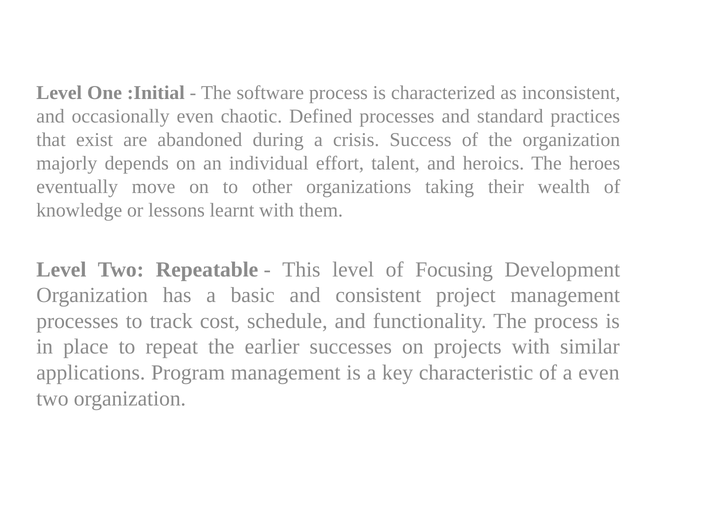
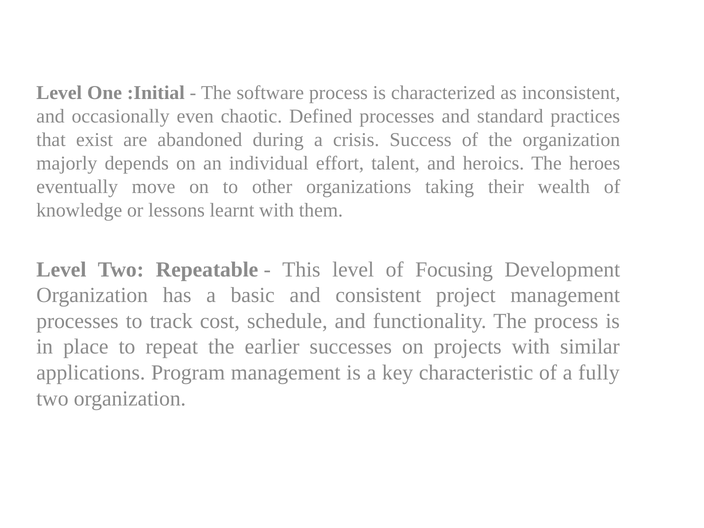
a even: even -> fully (599, 373)
